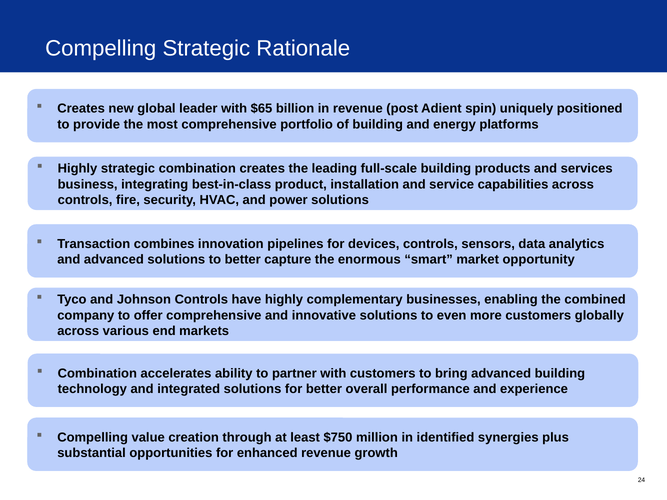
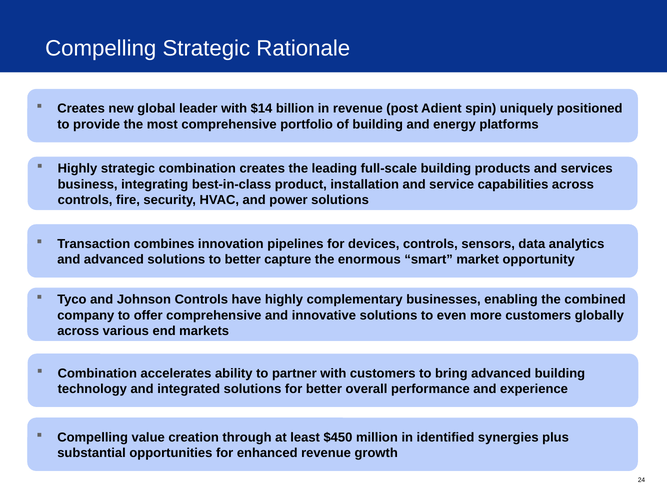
$65: $65 -> $14 (262, 109)
$750: $750 -> $450 (338, 438)
